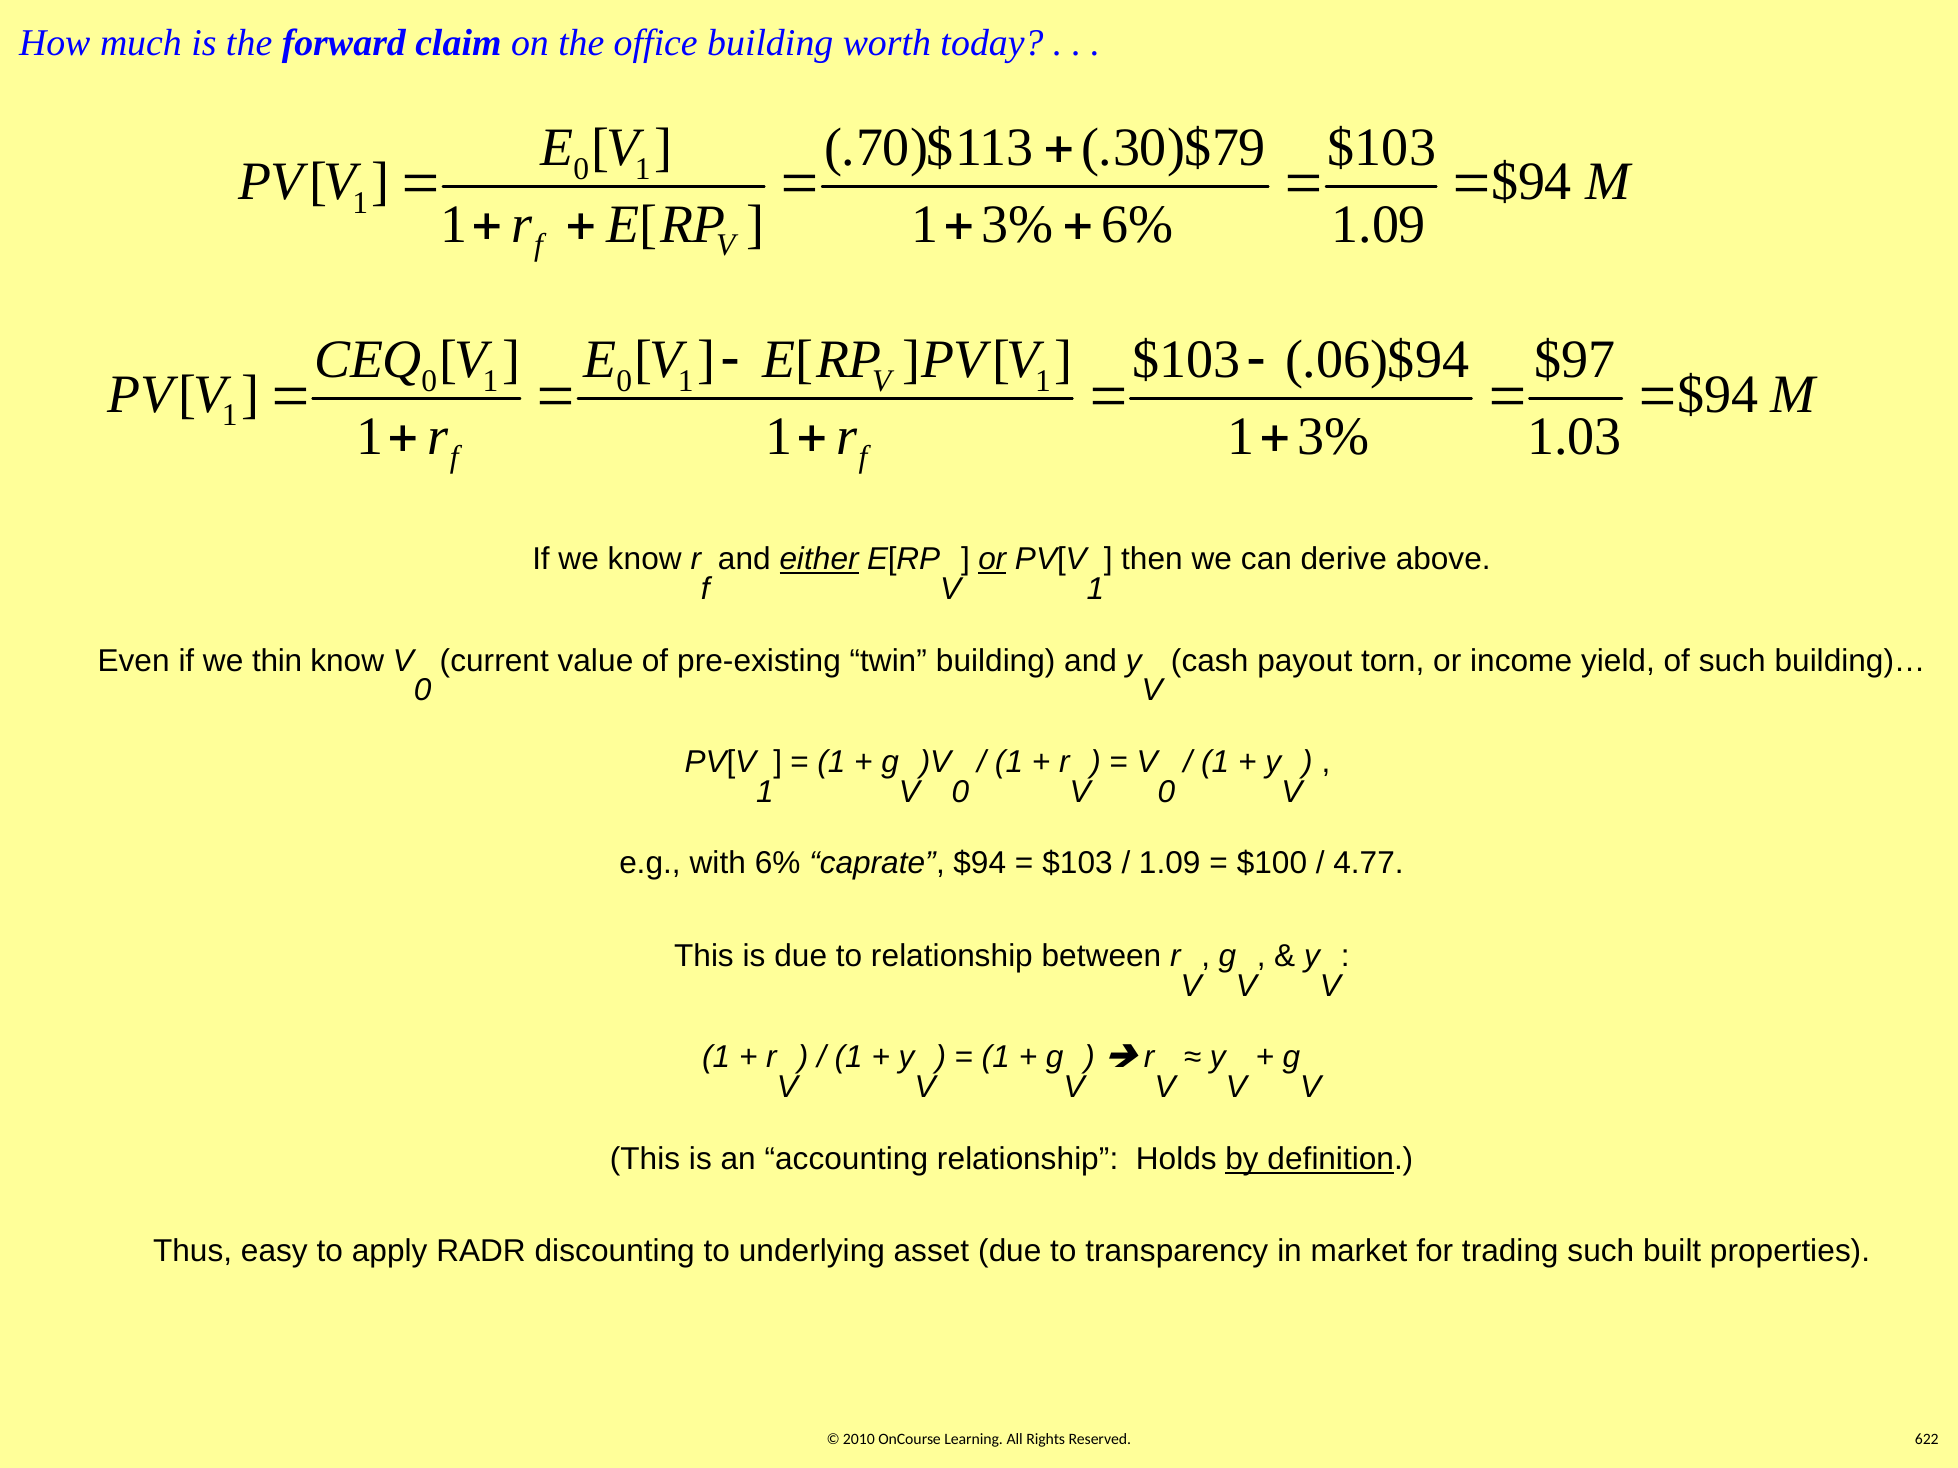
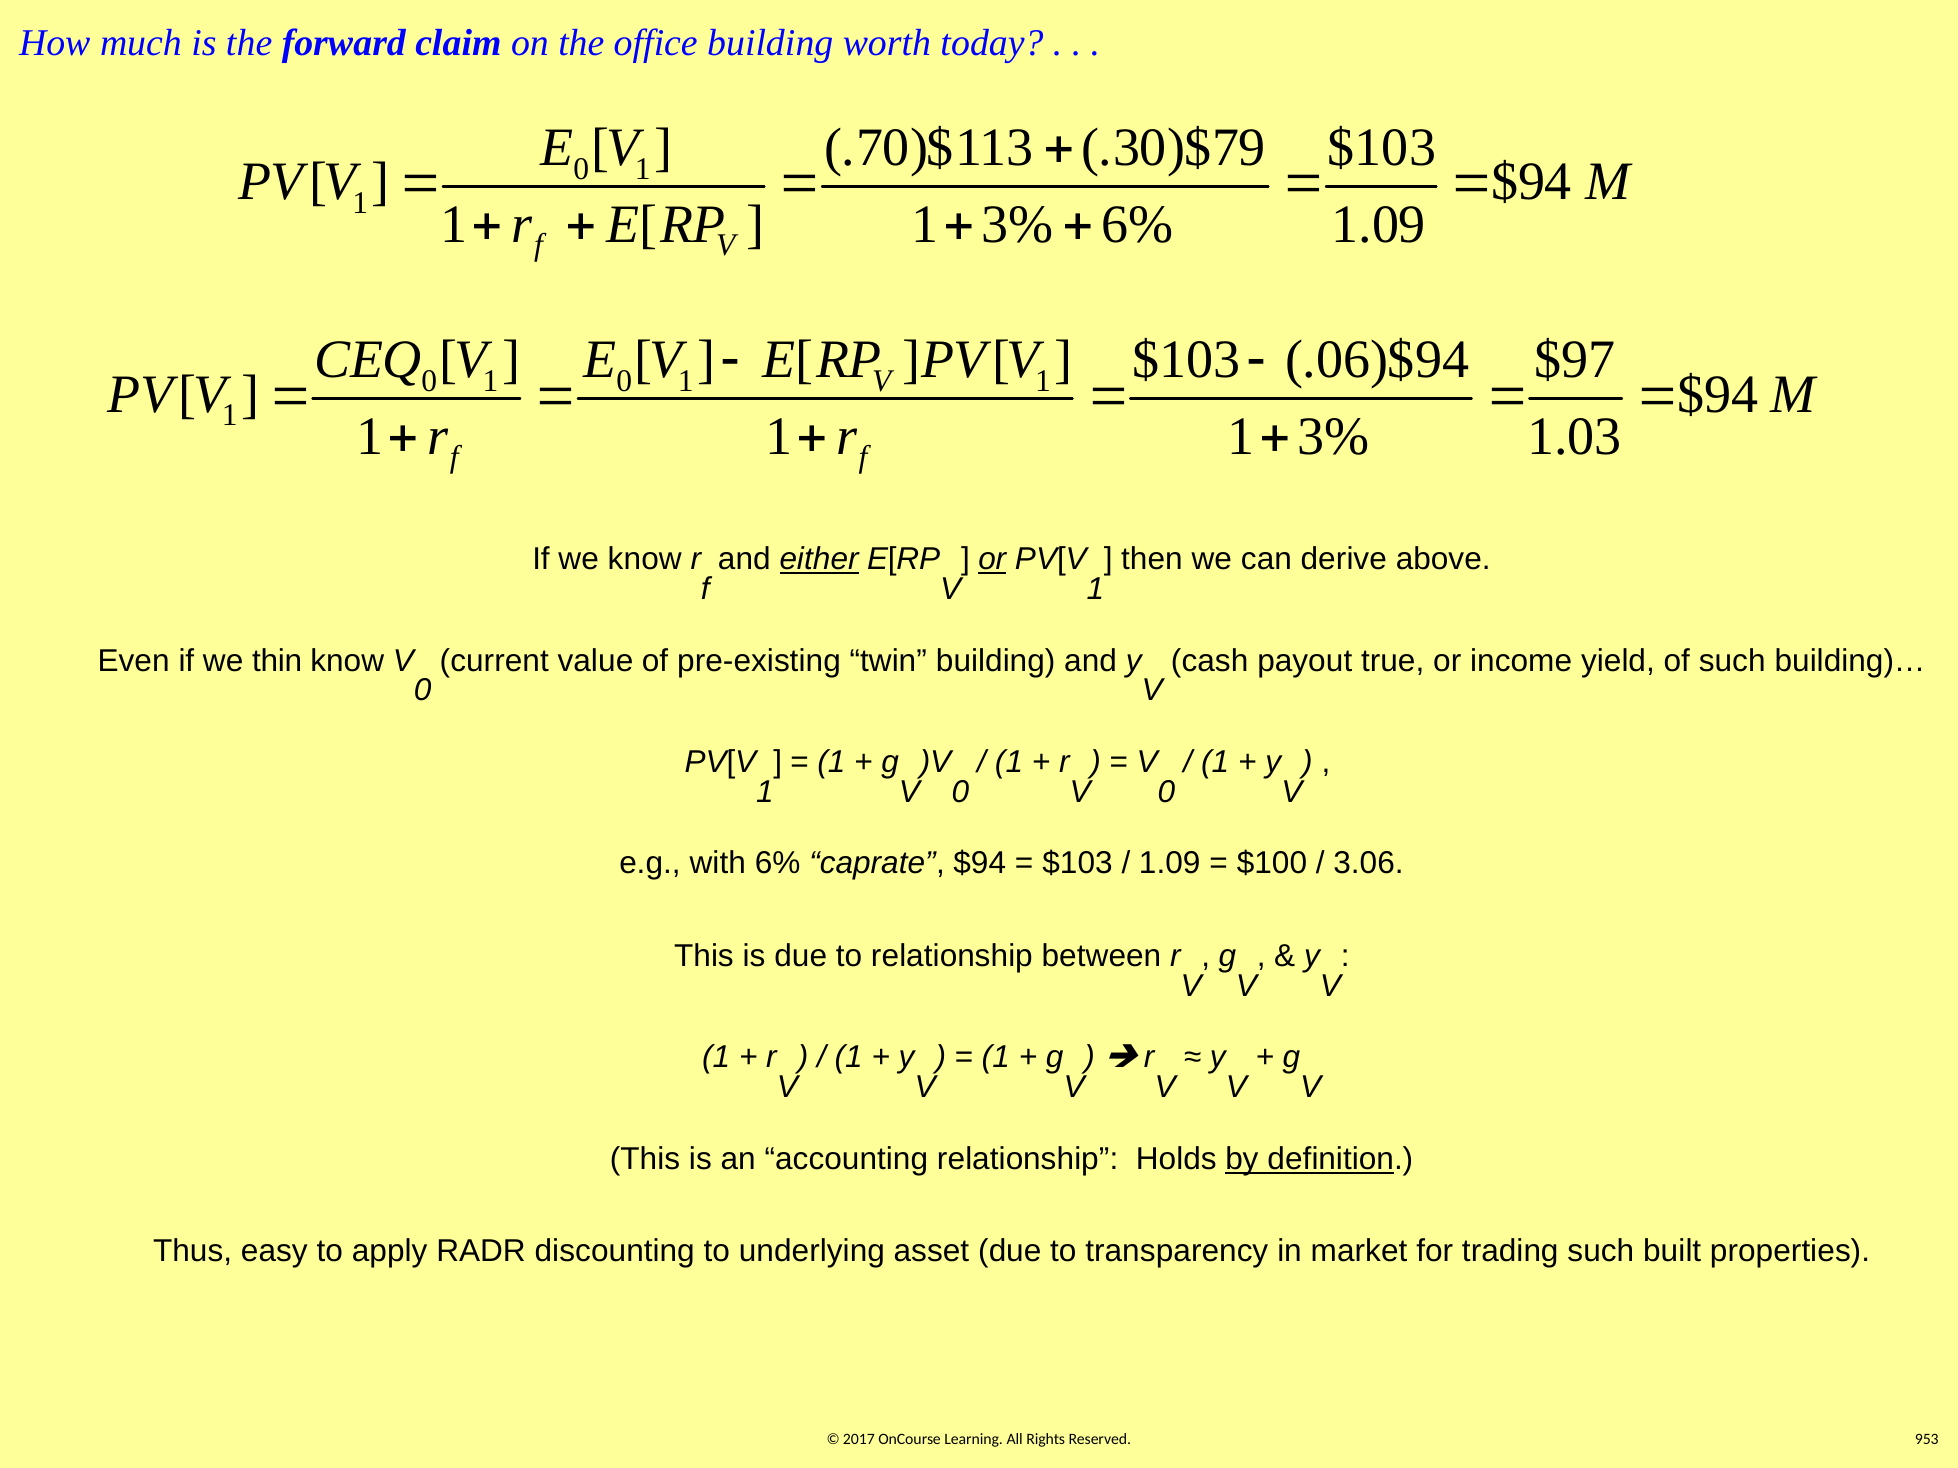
torn: torn -> true (1393, 661)
4.77: 4.77 -> 3.06 (1368, 864)
2010: 2010 -> 2017 (859, 1440)
622: 622 -> 953 (1927, 1440)
